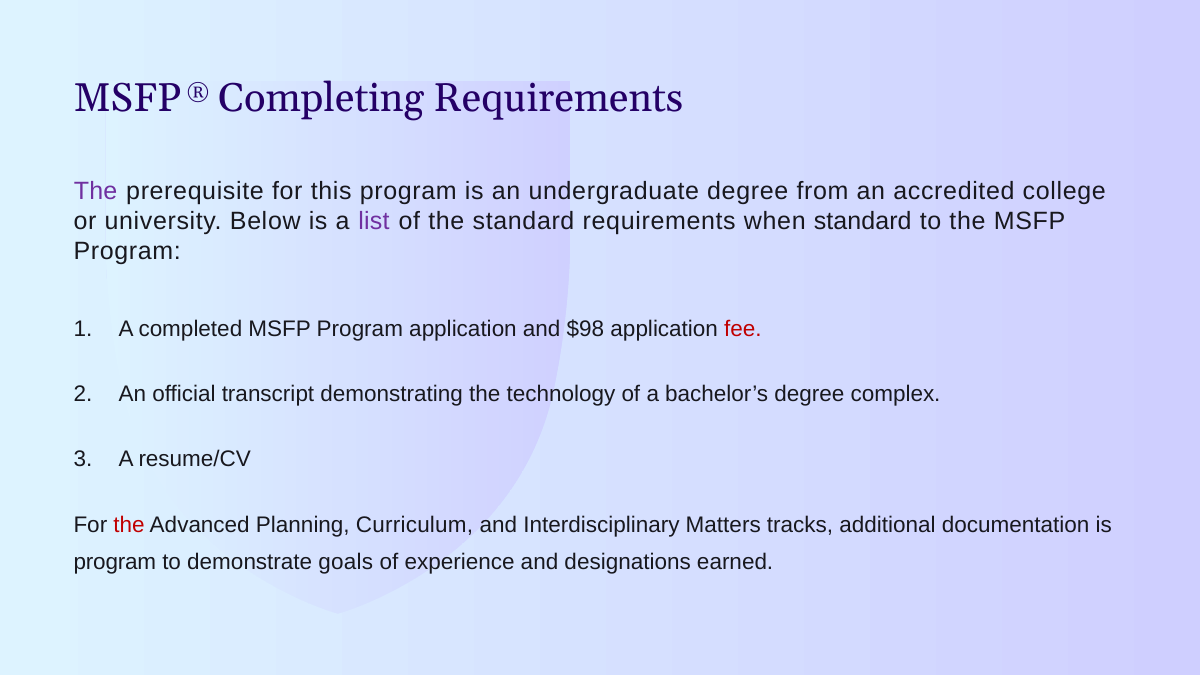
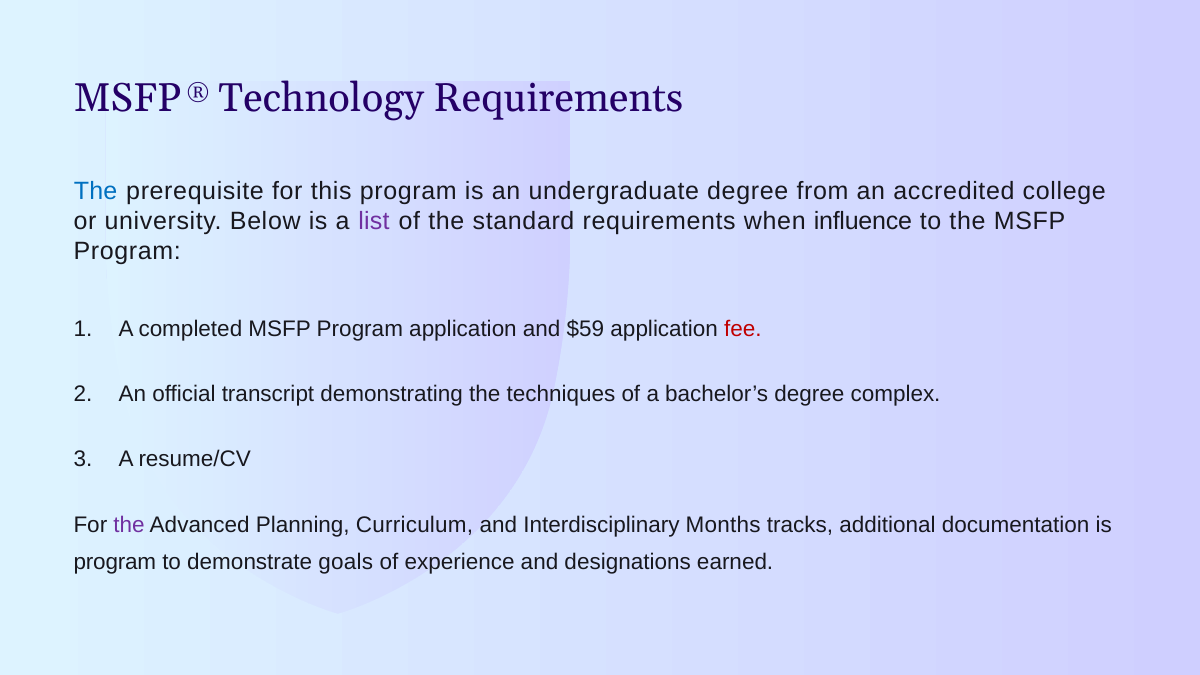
Completing: Completing -> Technology (321, 98)
The colour: purple -> blue (96, 191)
when standard: standard -> influence (863, 221)
$98: $98 -> $59 (585, 329)
technology: technology -> techniques (561, 394)
the colour: red -> purple (129, 525)
Matters: Matters -> Months (723, 525)
